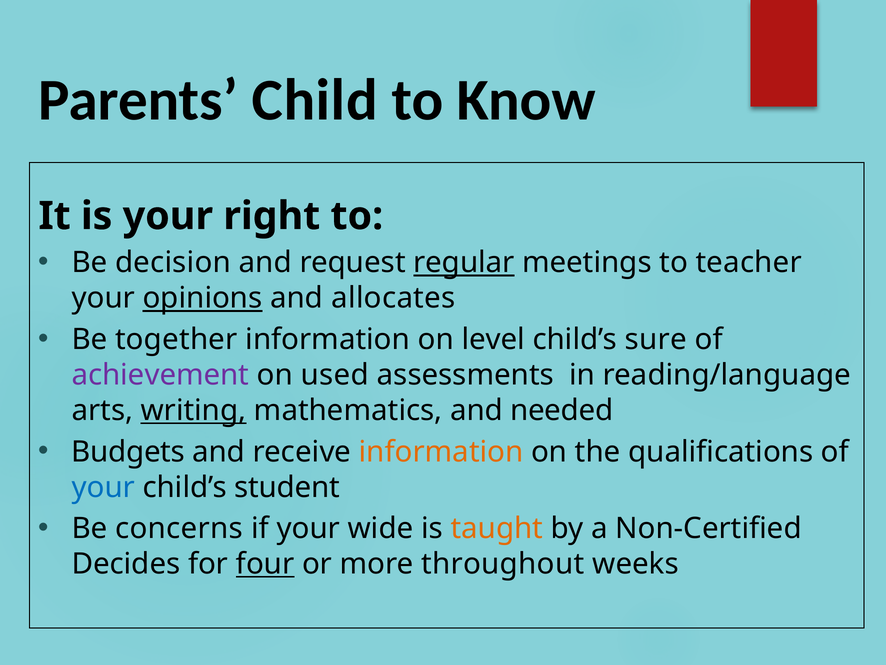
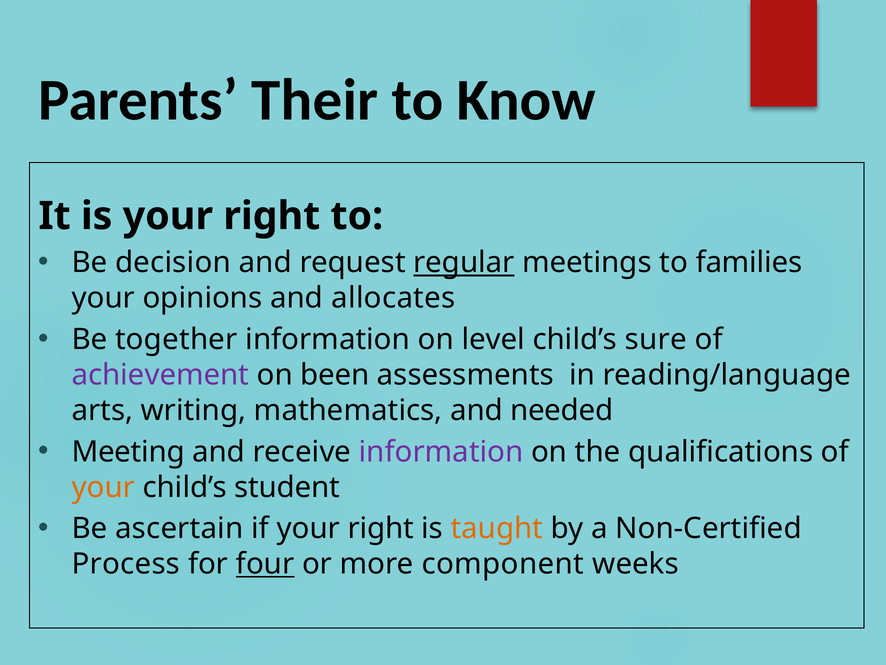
Child: Child -> Their (315, 100)
teacher: teacher -> families (749, 263)
opinions underline: present -> none (203, 298)
used: used -> been (335, 375)
writing underline: present -> none (194, 410)
Budgets: Budgets -> Meeting (128, 451)
information colour: orange -> purple (441, 451)
your colour: blue -> orange (103, 487)
concerns: concerns -> ascertain (179, 528)
if your wide: wide -> right (381, 528)
Decides: Decides -> Process (126, 564)
throughout: throughout -> component (503, 564)
